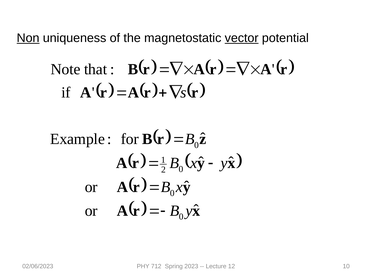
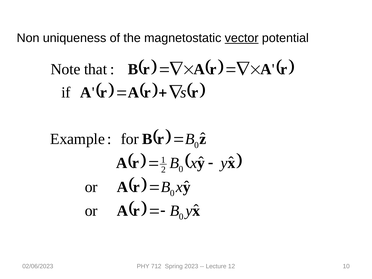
Non underline: present -> none (28, 38)
